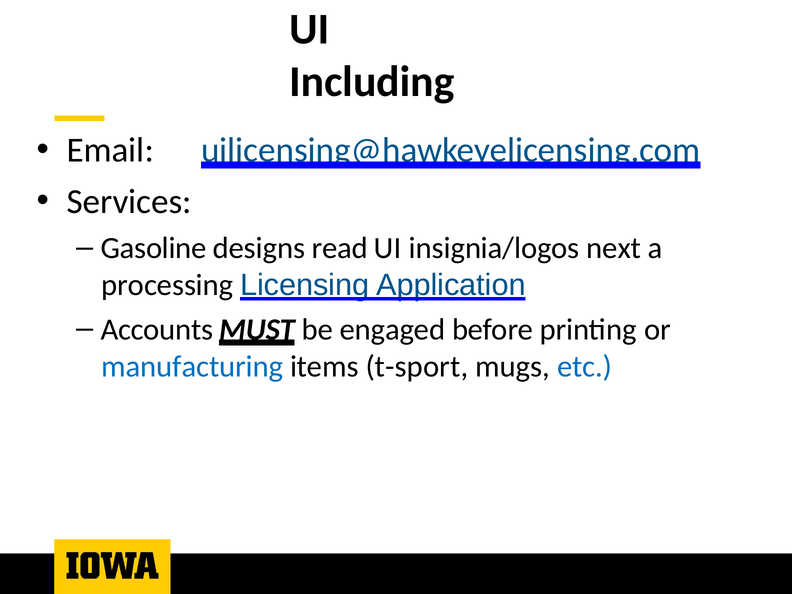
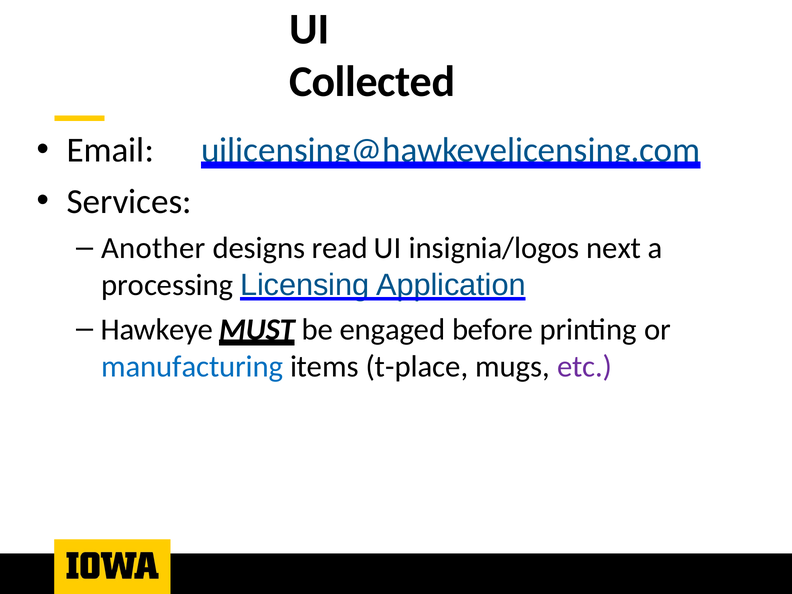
Including: Including -> Collected (372, 82)
Gasoline: Gasoline -> Another (153, 248)
Accounts: Accounts -> Hawkeye (157, 330)
t-sport: t-sport -> t-place (417, 367)
etc colour: blue -> purple (585, 367)
